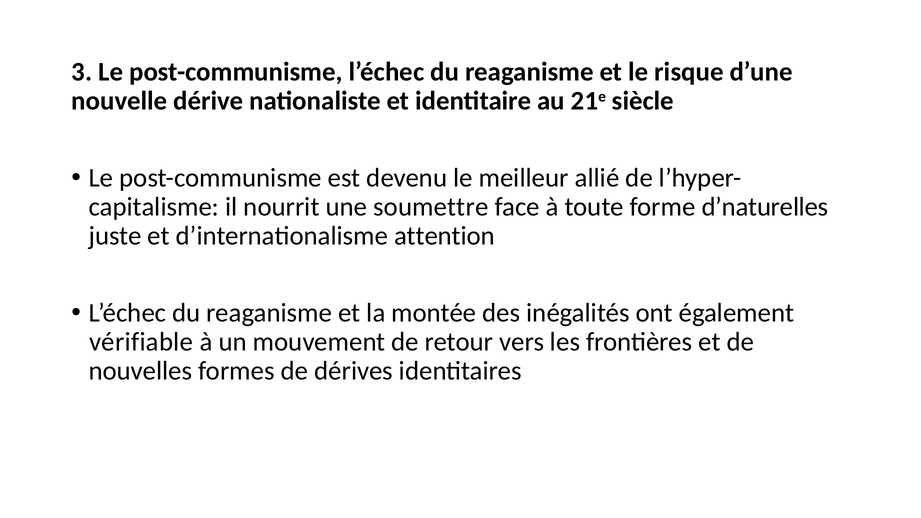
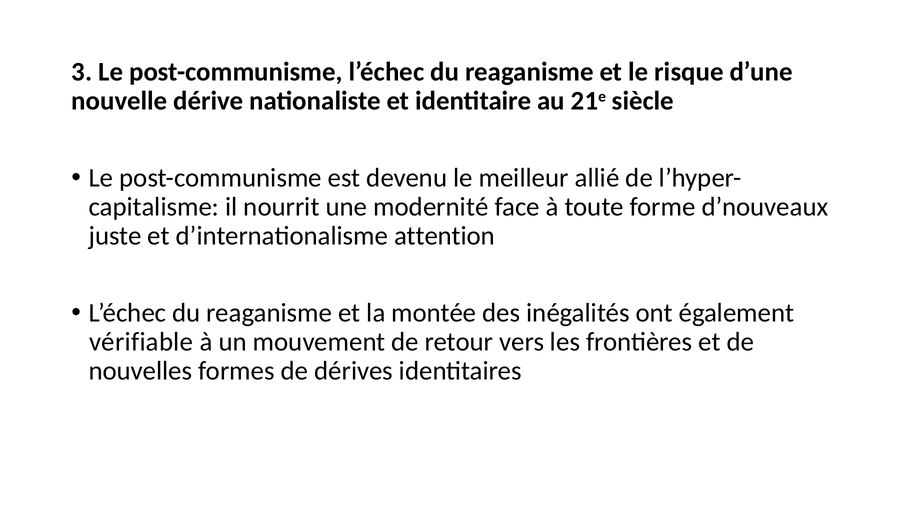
soumettre: soumettre -> modernité (431, 207)
d’naturelles: d’naturelles -> d’nouveaux (765, 207)
